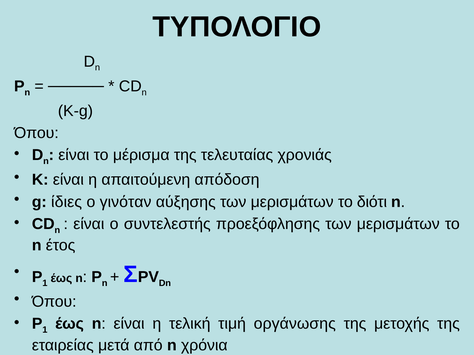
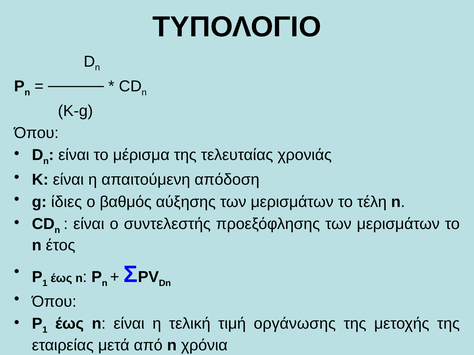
γινόταν: γινόταν -> βαθμός (126, 202)
διότι: διότι -> τέλη (372, 202)
